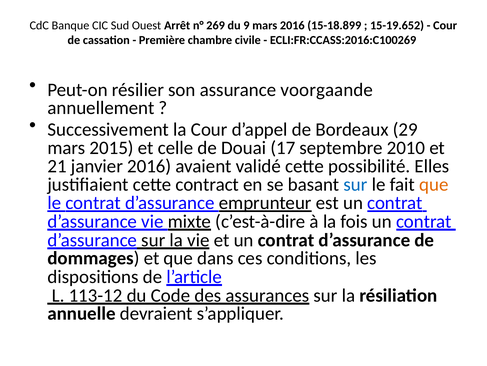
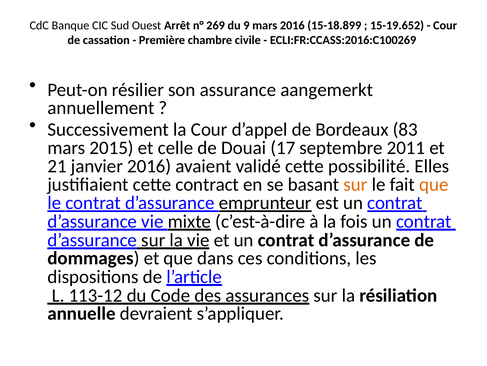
voorgaande: voorgaande -> aangemerkt (327, 90)
29: 29 -> 83 (405, 129)
2010: 2010 -> 2011 (406, 148)
sur colour: blue -> orange (356, 184)
